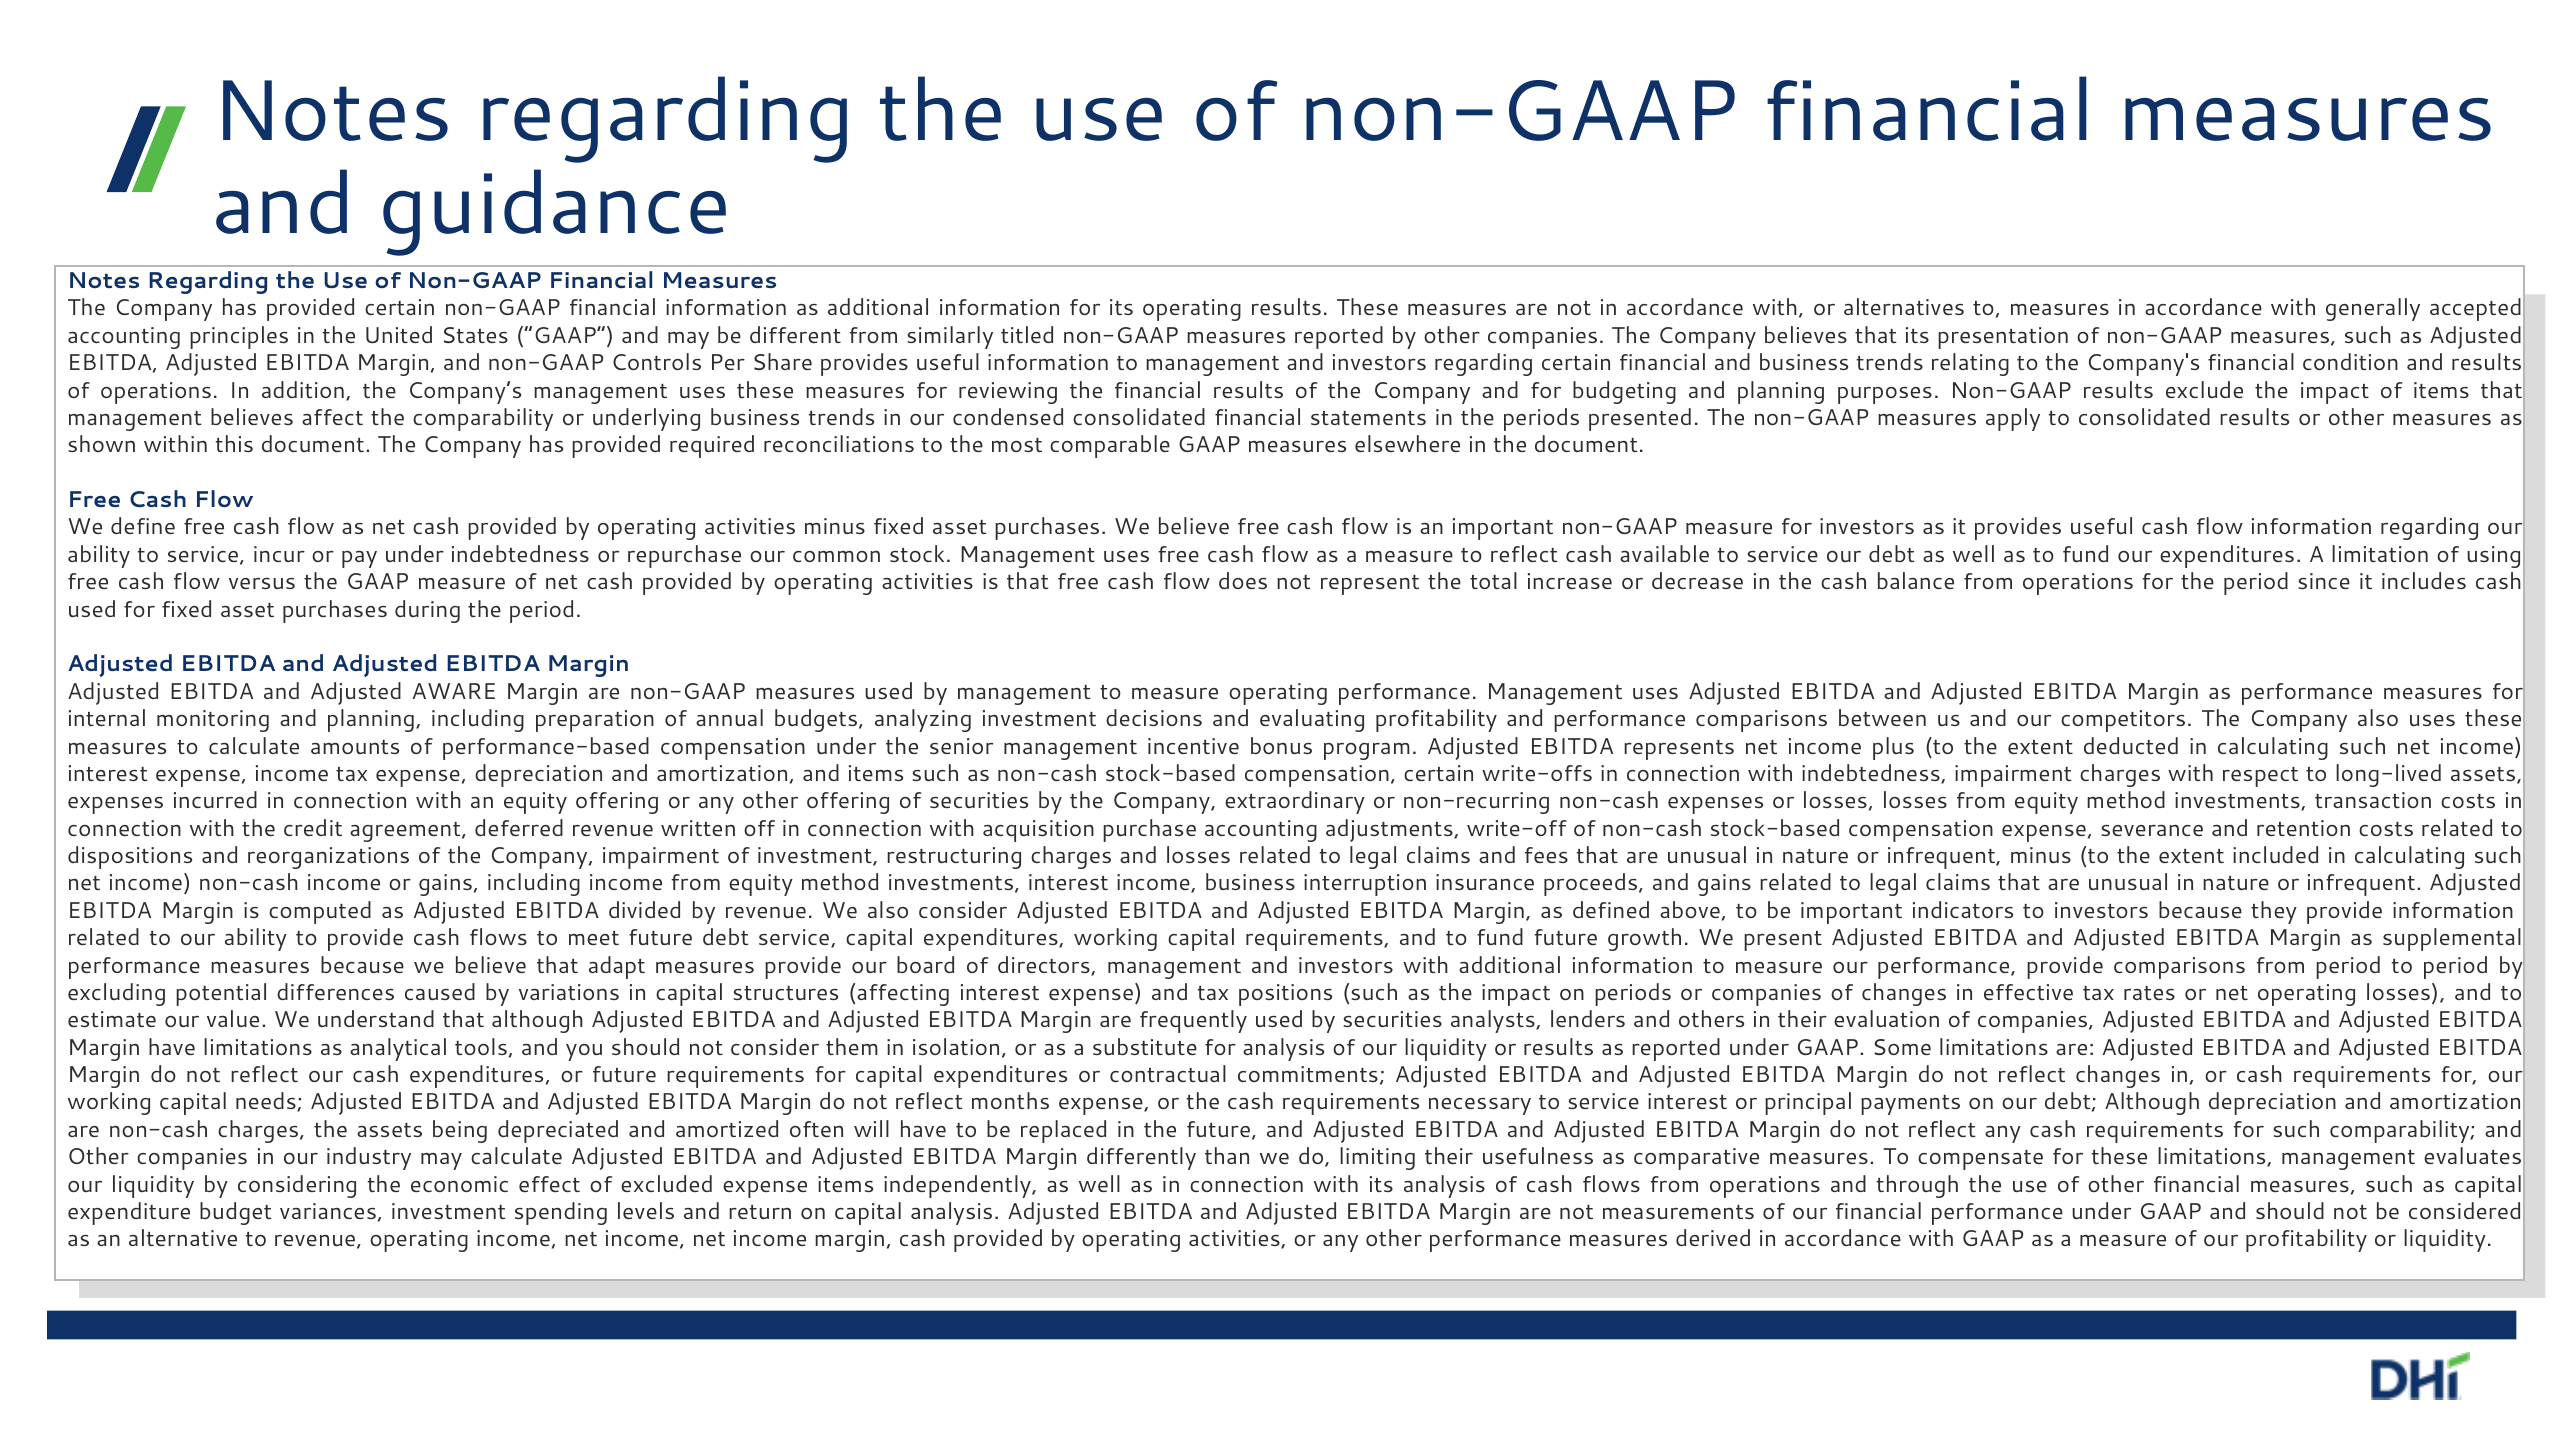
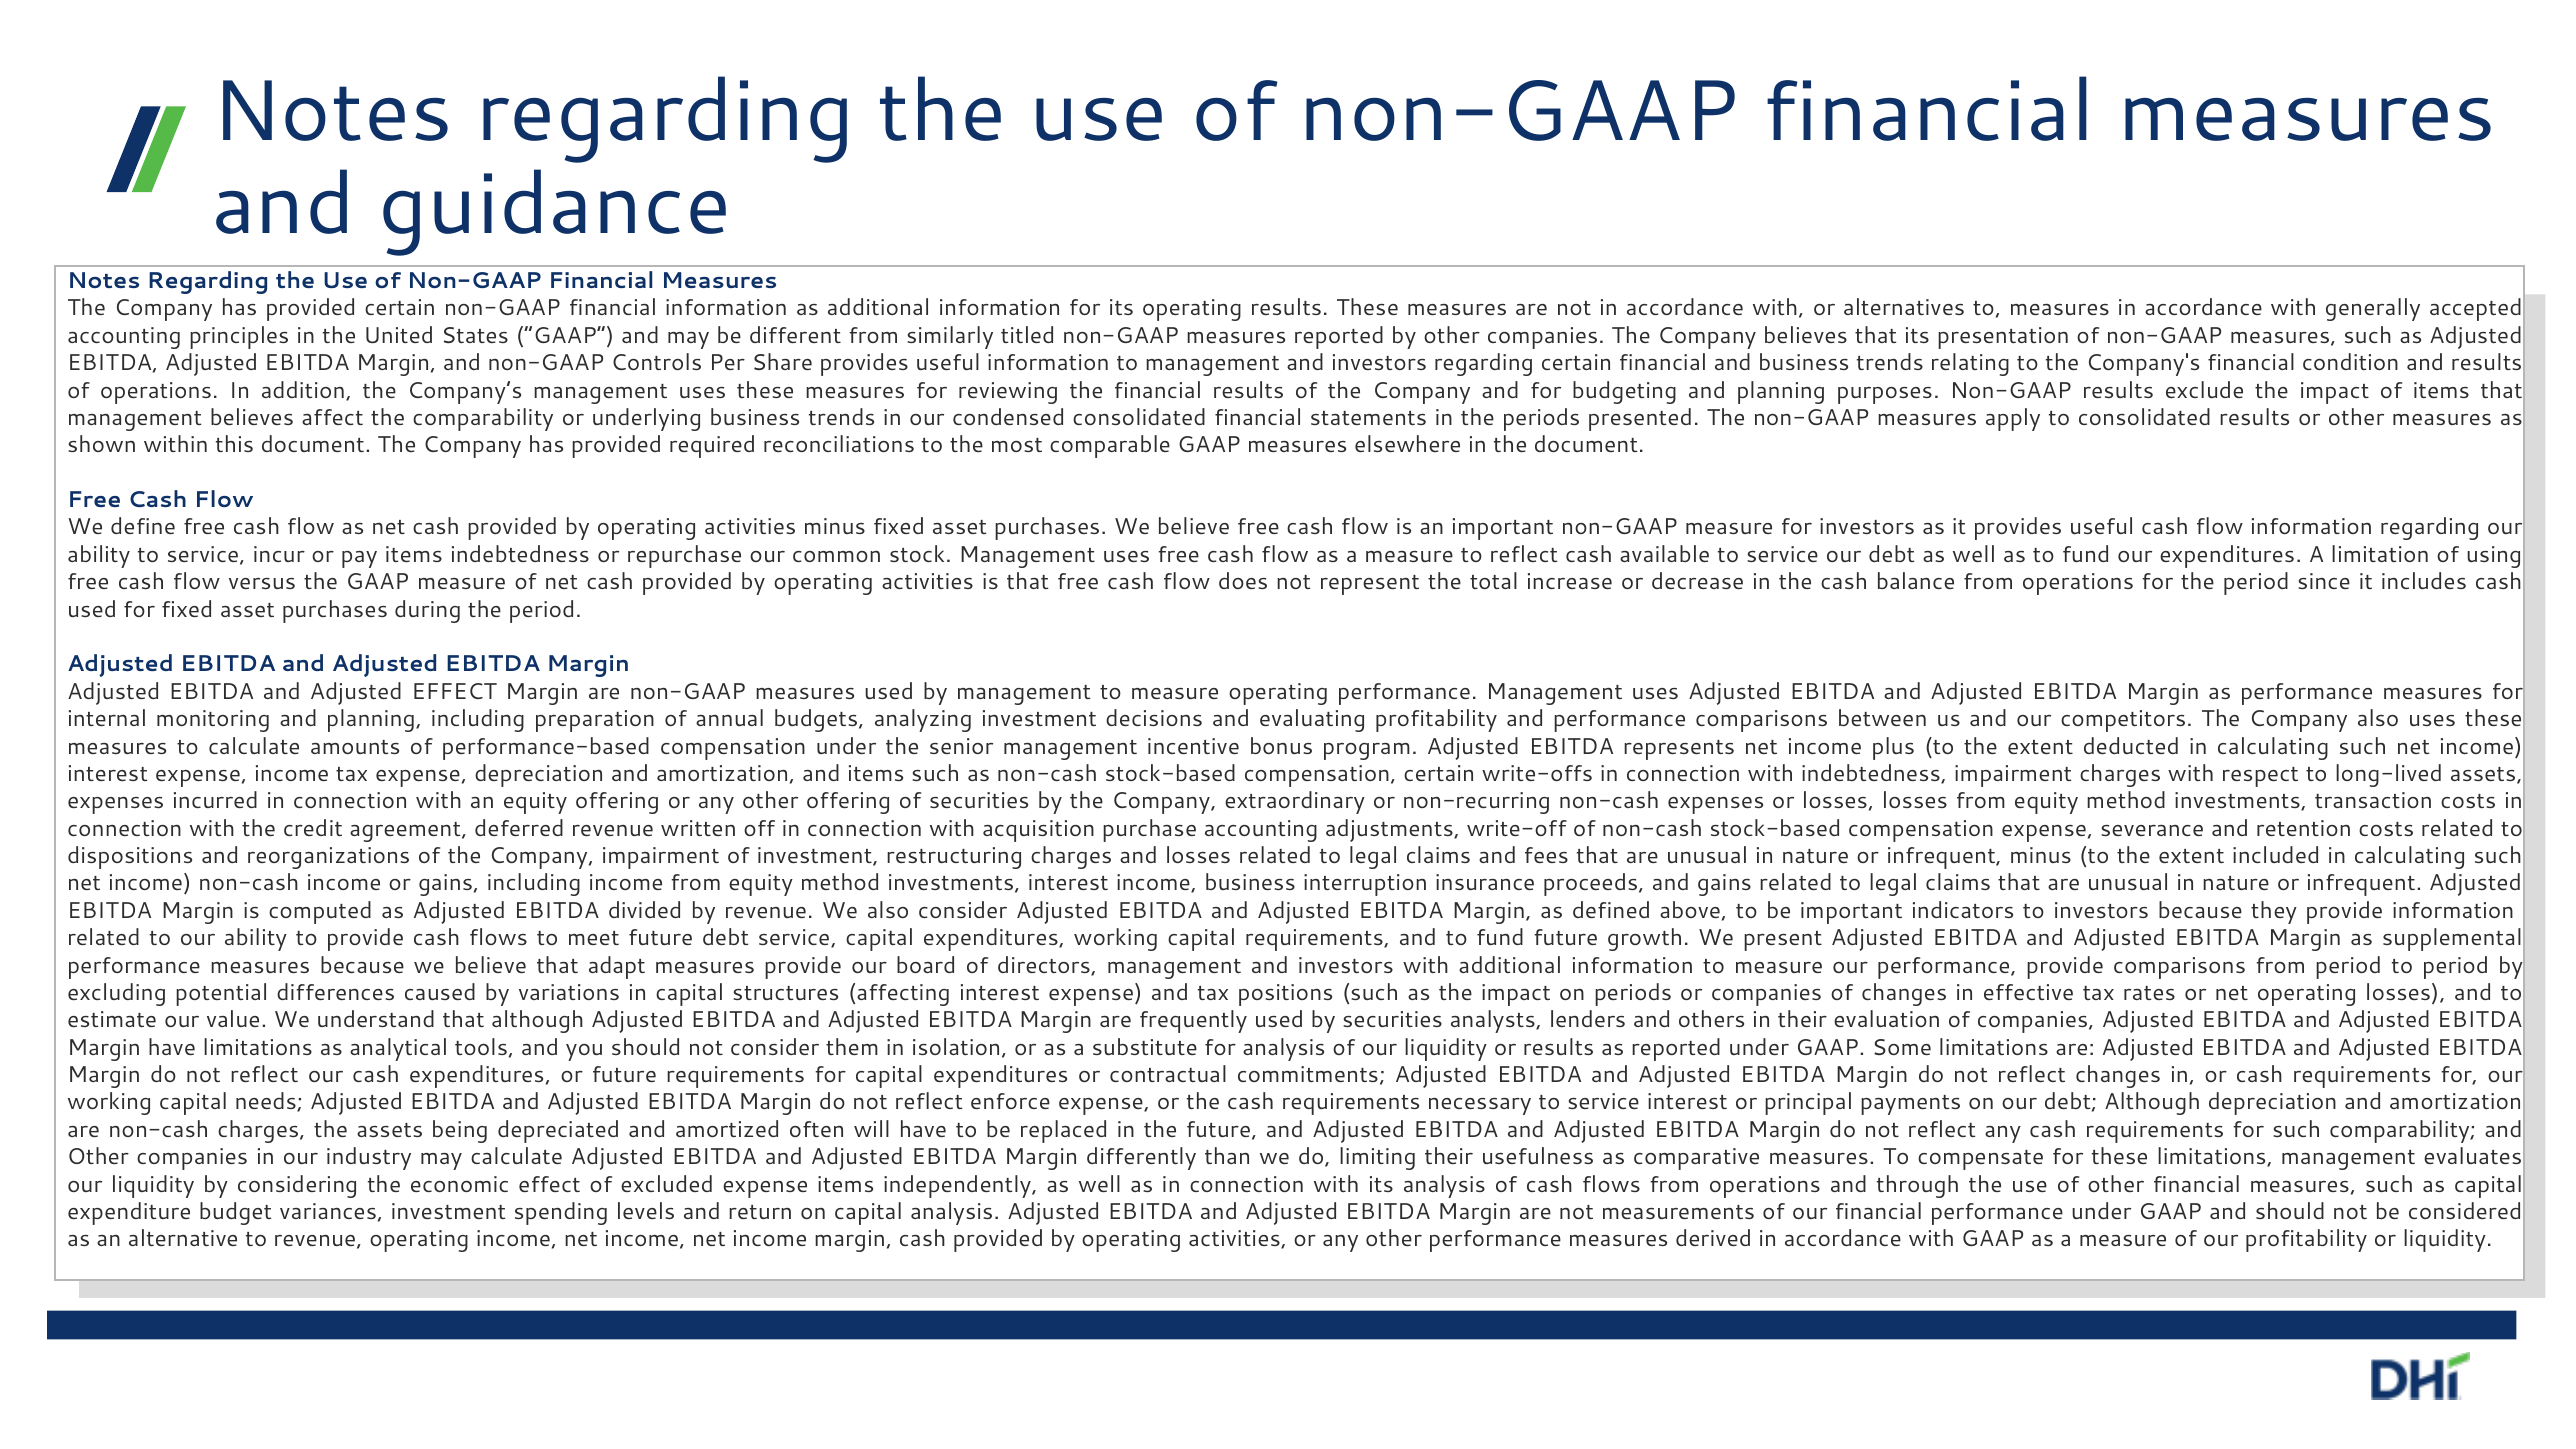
pay under: under -> items (414, 555)
Adjusted AWARE: AWARE -> EFFECT (454, 692)
months: months -> enforce (1010, 1102)
